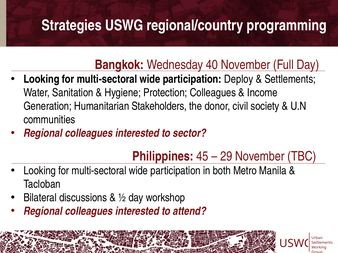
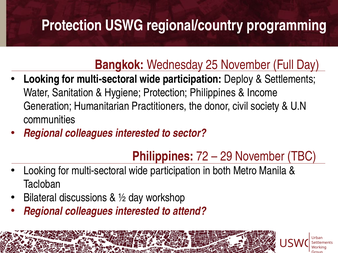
Strategies: Strategies -> Protection (72, 26)
40: 40 -> 25 (212, 65)
Protection Colleagues: Colleagues -> Philippines (213, 93)
Stakeholders: Stakeholders -> Practitioners (159, 106)
45: 45 -> 72 (202, 156)
